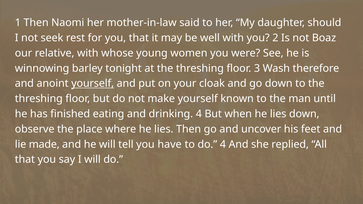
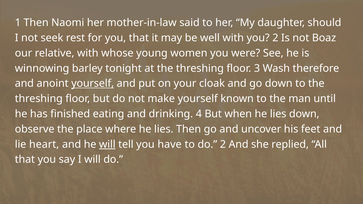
made: made -> heart (44, 144)
will underline: none -> present (107, 144)
do 4: 4 -> 2 (223, 144)
